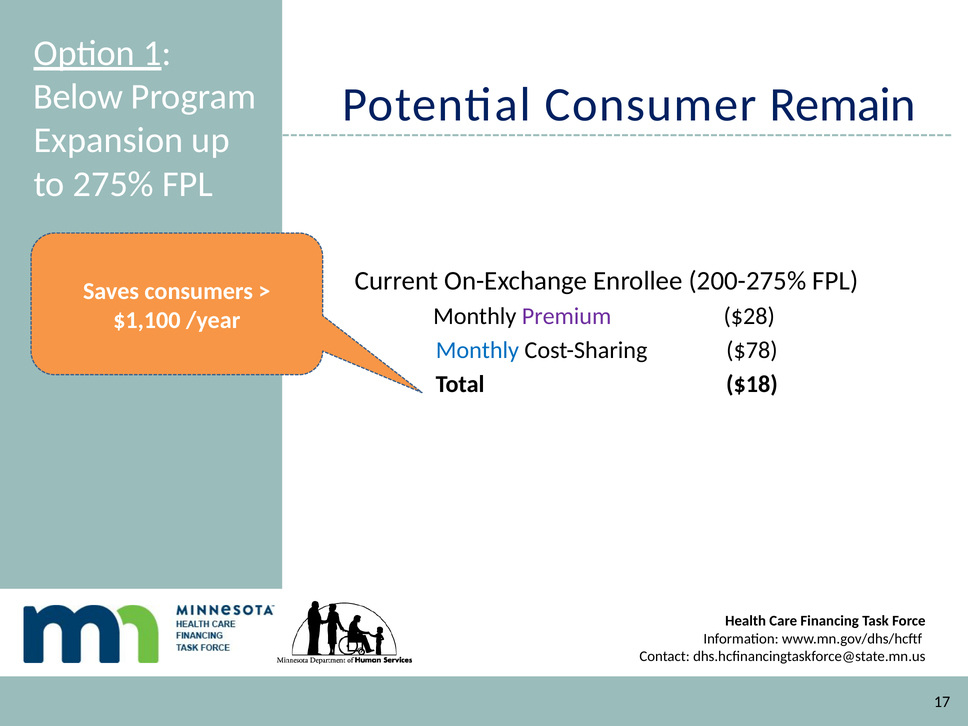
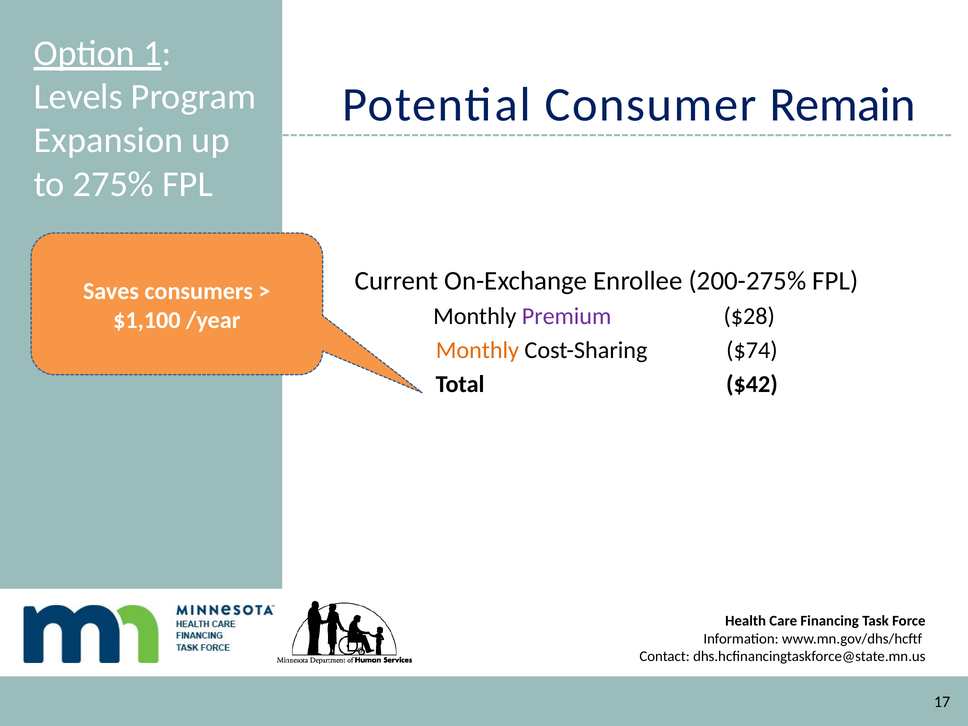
Below: Below -> Levels (78, 97)
Monthly colour: blue -> orange (477, 350)
$78: $78 -> $74 (752, 350)
$18: $18 -> $42 (752, 384)
